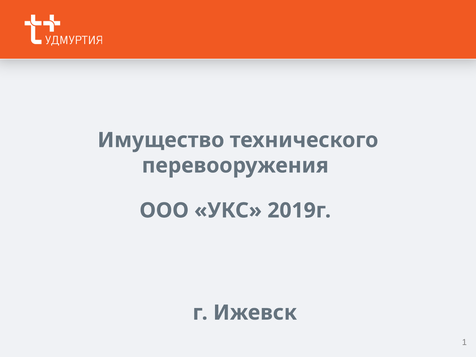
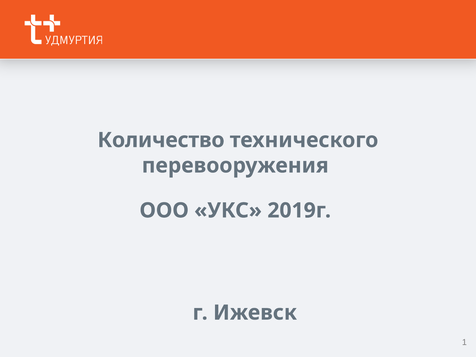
Имущество: Имущество -> Количество (161, 140)
